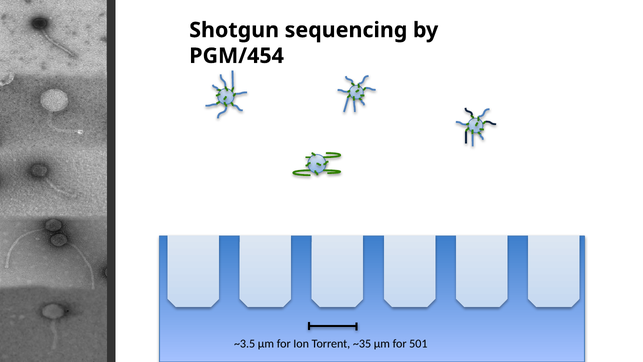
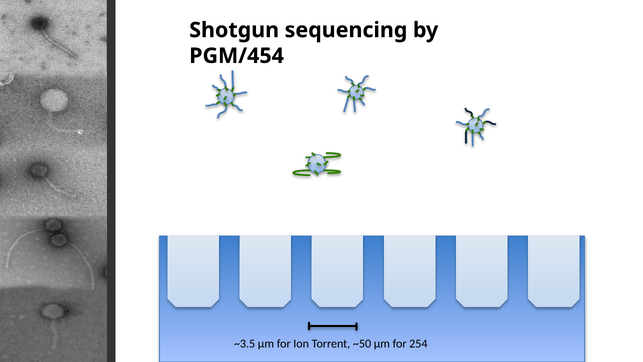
~35: ~35 -> ~50 (362, 343)
501: 501 -> 254 (418, 343)
